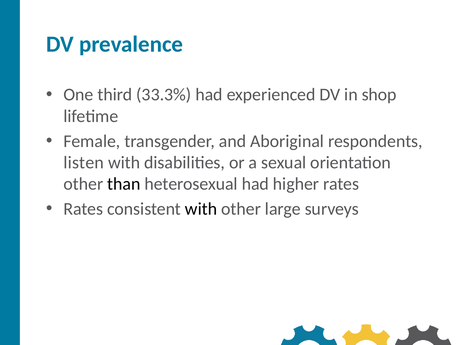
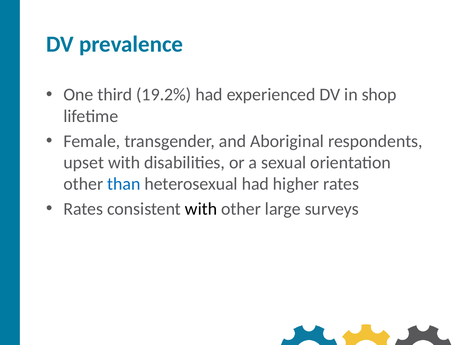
33.3%: 33.3% -> 19.2% (164, 95)
listen: listen -> upset (84, 162)
than colour: black -> blue (124, 184)
